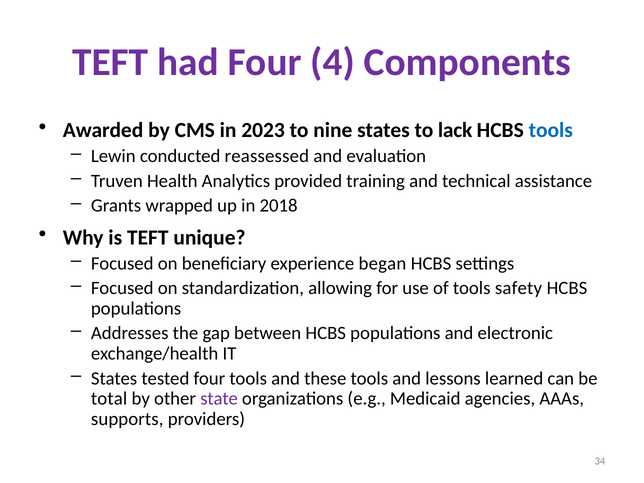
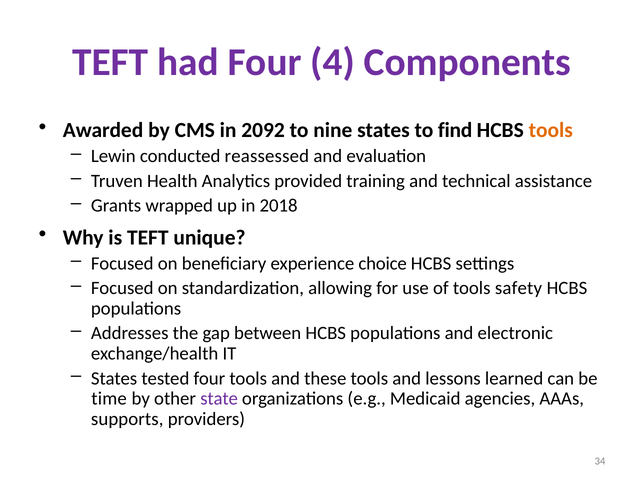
2023: 2023 -> 2092 (263, 130)
lack: lack -> find (455, 130)
tools colour: blue -> orange (551, 130)
began: began -> choice (383, 263)
total: total -> time (109, 399)
